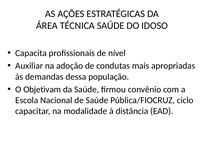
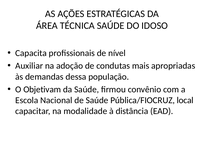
ciclo: ciclo -> local (185, 100)
